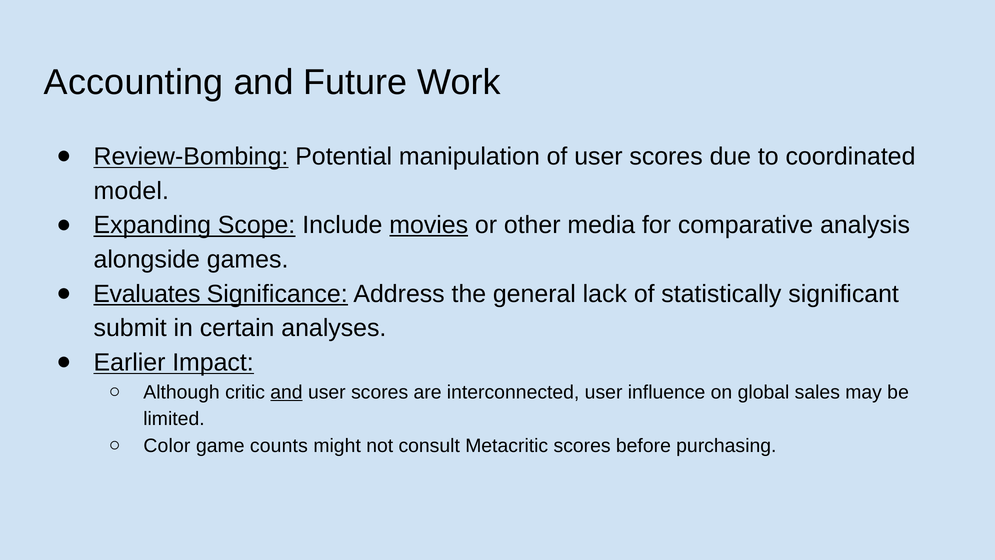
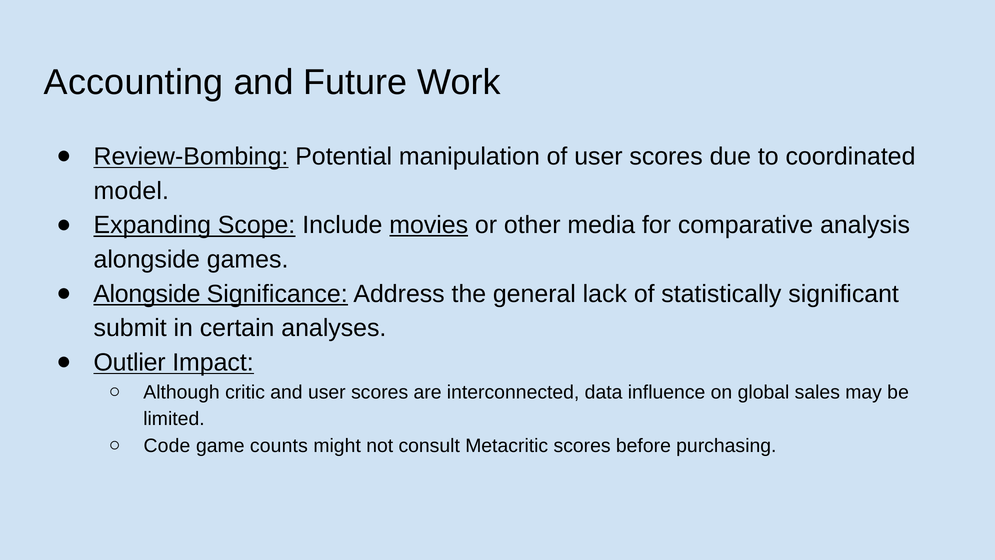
Evaluates: Evaluates -> Alongside (147, 294)
Earlier: Earlier -> Outlier (130, 362)
and underline: present -> none (286, 392)
interconnected user: user -> data (604, 392)
Color: Color -> Code (167, 446)
